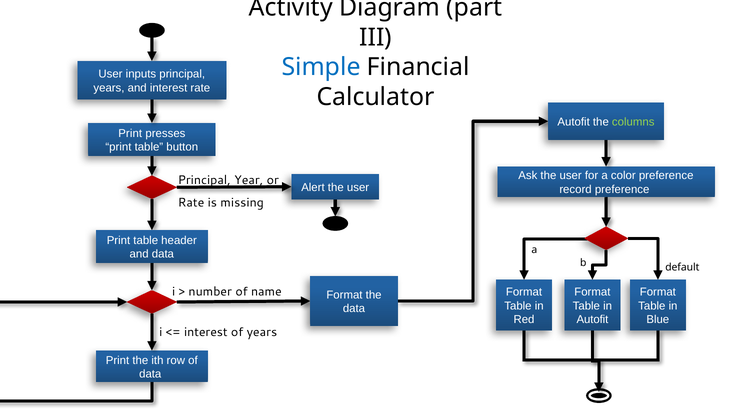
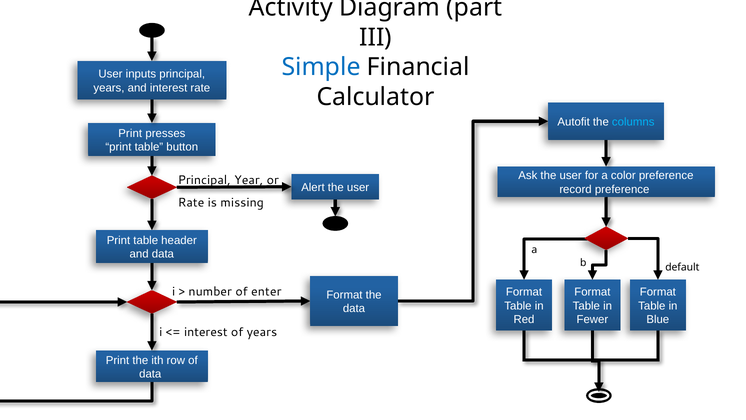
columns colour: light green -> light blue (633, 122)
name: name -> enter (266, 291)
Autofit: Autofit -> Fewer (592, 319)
